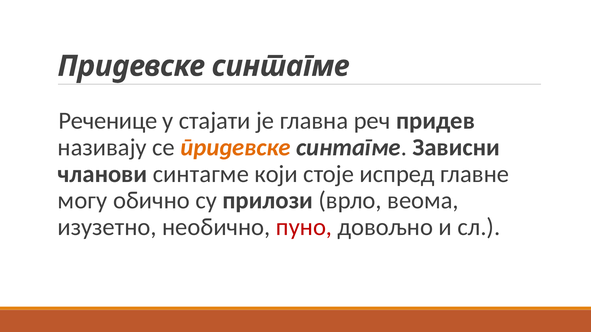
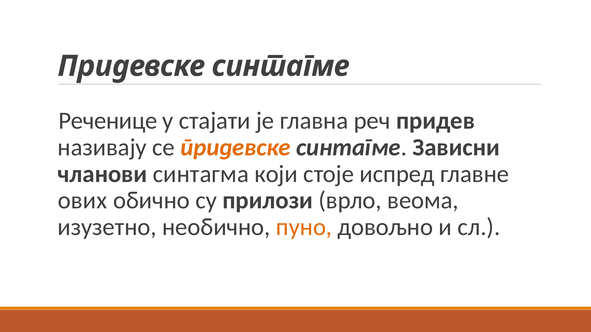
чланови синтагме: синтагме -> синтагма (201, 174)
могу: могу -> ових (82, 201)
пуно colour: red -> orange (304, 227)
